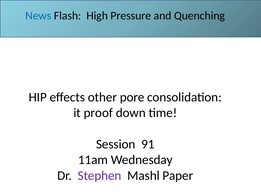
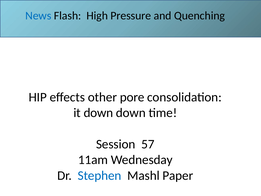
it proof: proof -> down (98, 113)
91: 91 -> 57 (148, 144)
Stephen colour: purple -> blue (100, 175)
